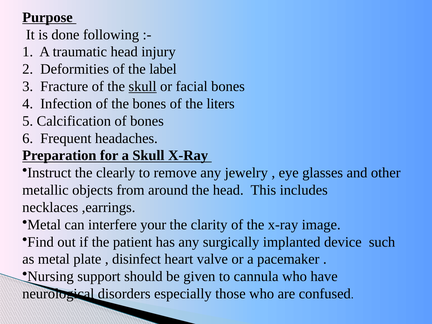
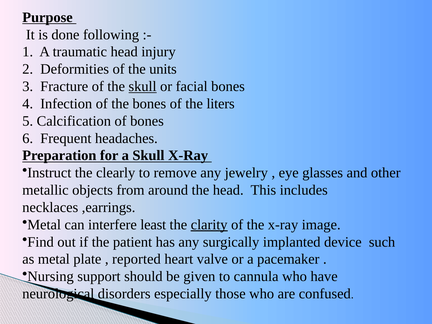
label: label -> units (163, 69)
your: your -> least (153, 225)
clarity underline: none -> present (209, 225)
disinfect: disinfect -> reported (136, 259)
